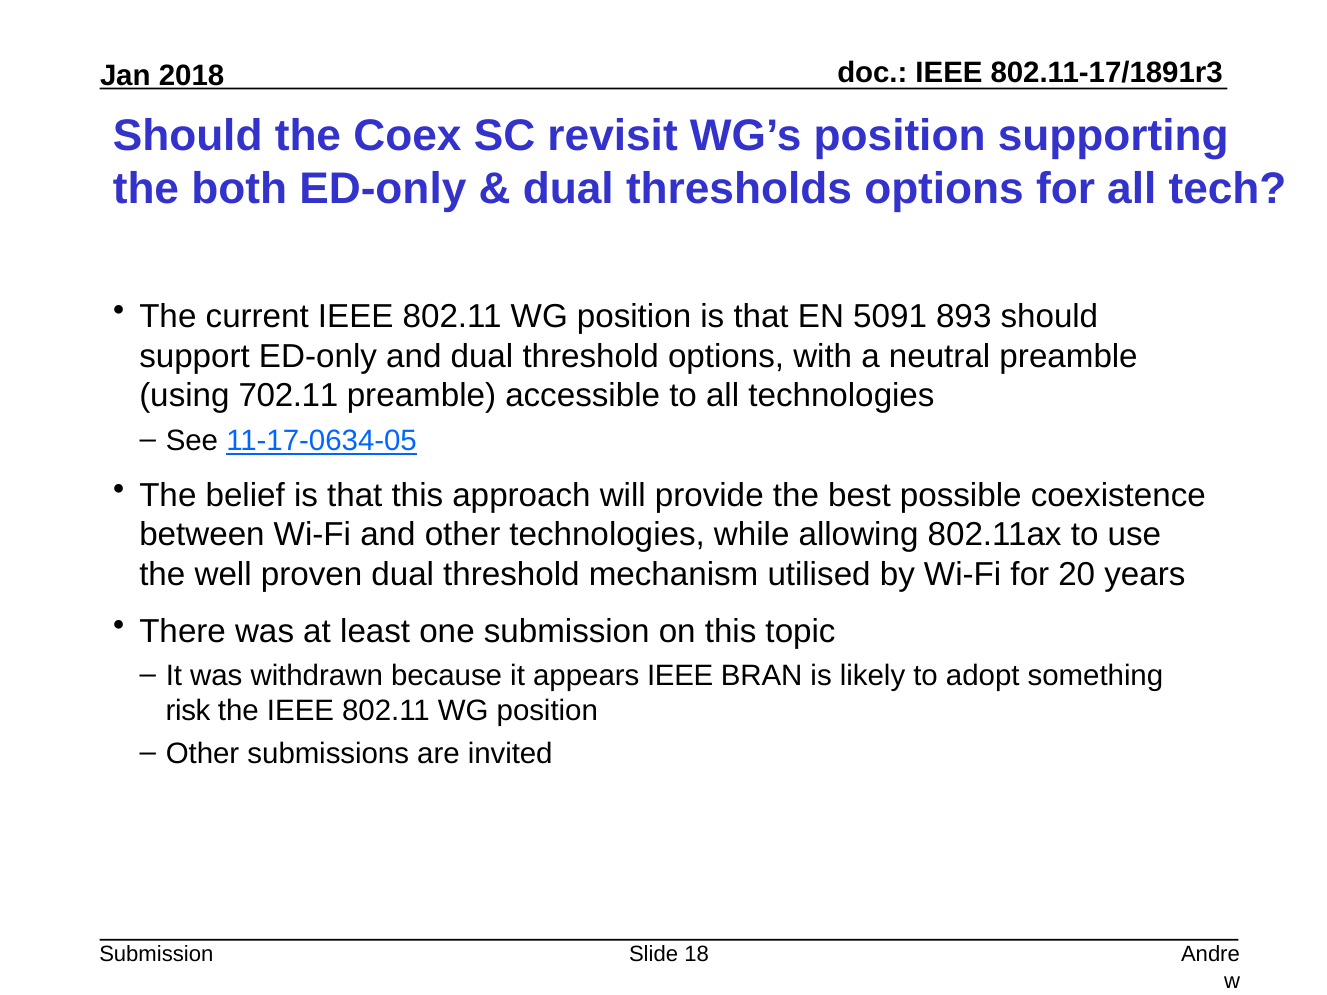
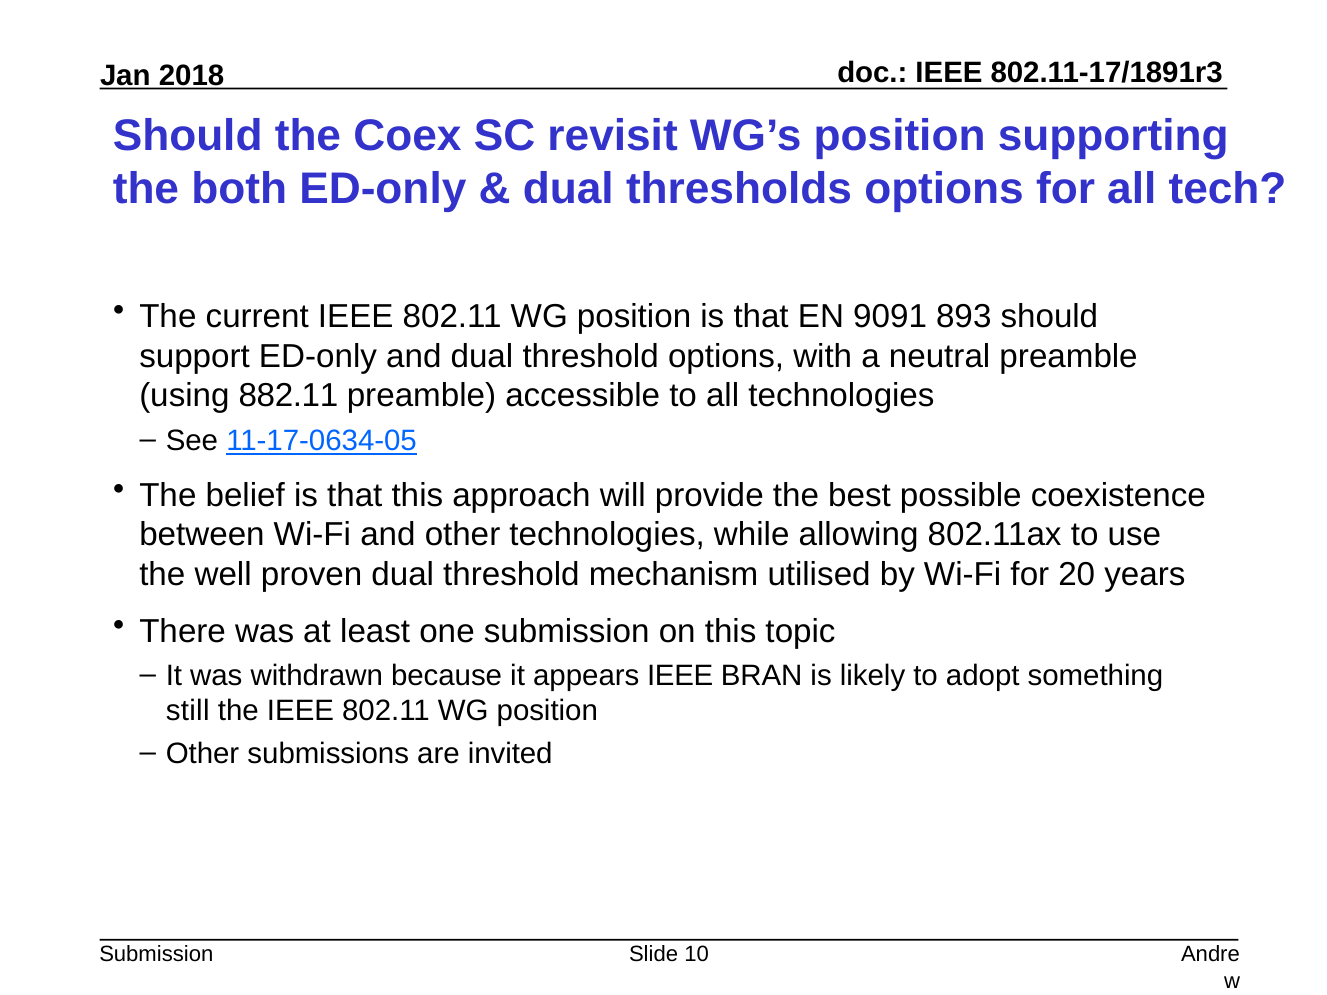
5091: 5091 -> 9091 (890, 316)
702.11: 702.11 -> 882.11 (288, 396)
risk: risk -> still (188, 711)
18: 18 -> 10 (697, 955)
